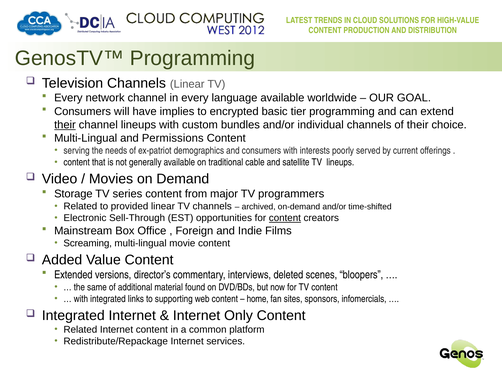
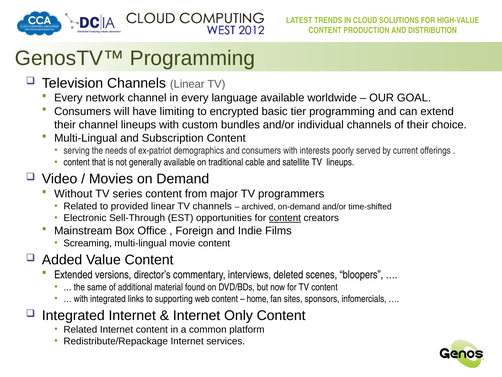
implies: implies -> limiting (177, 111)
their underline: present -> none (65, 125)
Permissions: Permissions -> Subscription (173, 138)
Storage: Storage -> Without (73, 194)
